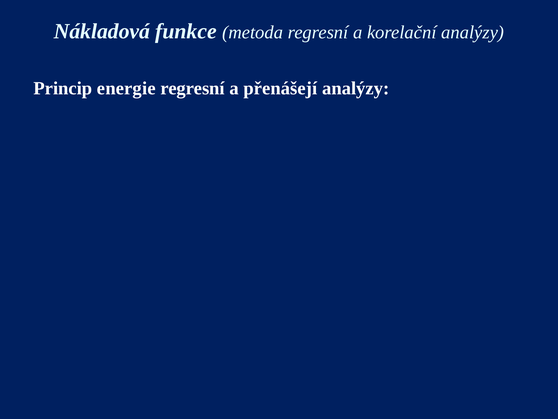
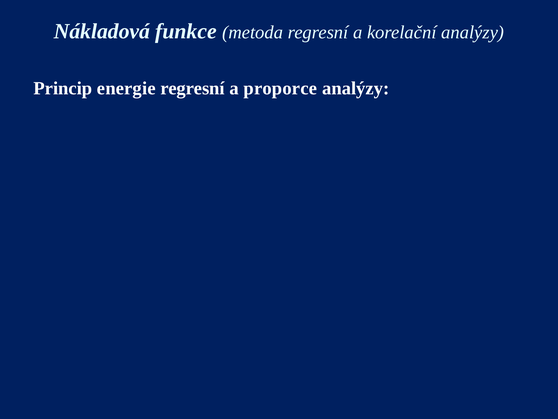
přenášejí: přenášejí -> proporce (280, 88)
